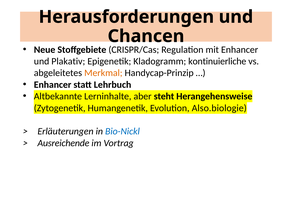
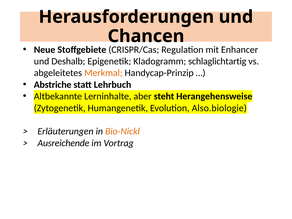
Plakativ: Plakativ -> Deshalb (68, 61)
kontinuierliche: kontinuierliche -> schlaglichtartig (217, 61)
Enhancer: Enhancer -> Abstriche (53, 85)
Bio-Nickl colour: blue -> orange (122, 131)
